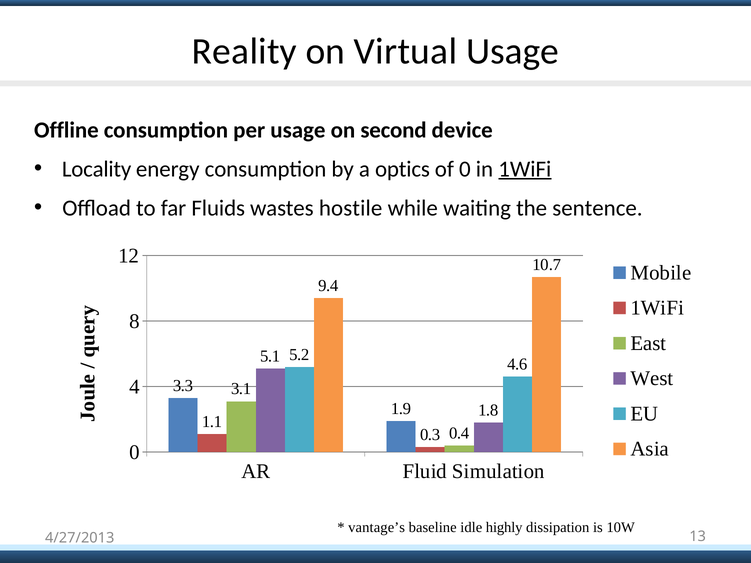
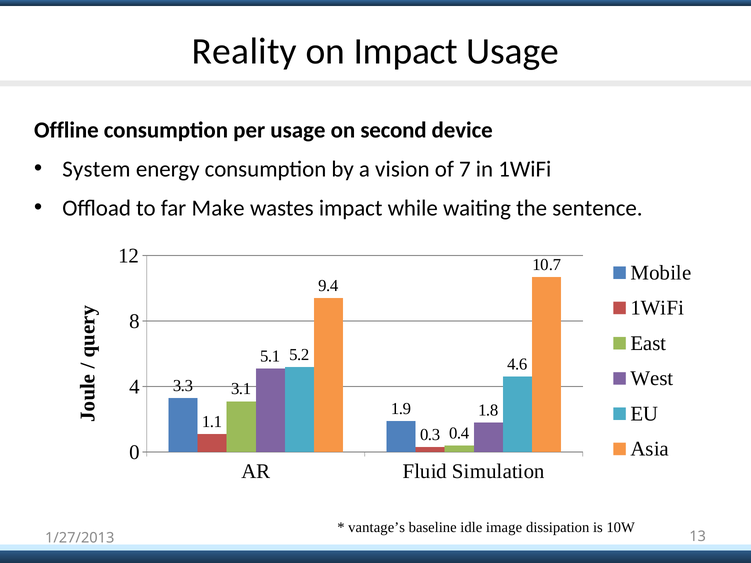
on Virtual: Virtual -> Impact (406, 51)
Locality: Locality -> System (96, 169)
optics: optics -> vision (402, 169)
of 0: 0 -> 7 (465, 169)
1WiFi underline: present -> none (525, 169)
Fluids: Fluids -> Make (218, 208)
wastes hostile: hostile -> impact (351, 208)
highly: highly -> image (504, 528)
4/27/2013: 4/27/2013 -> 1/27/2013 (80, 538)
